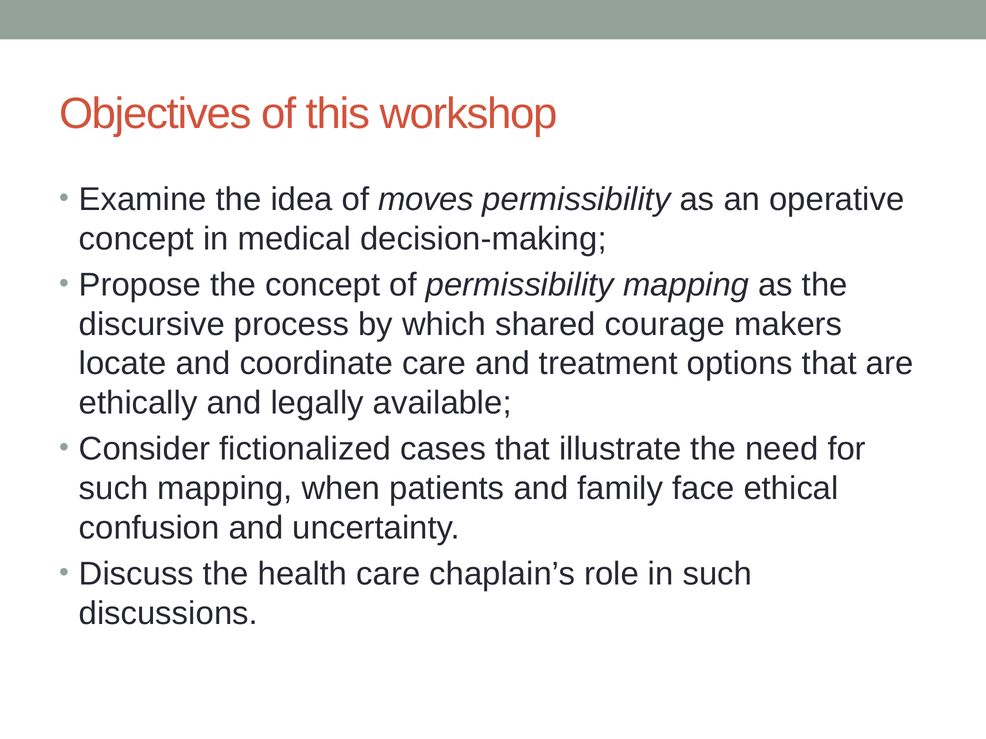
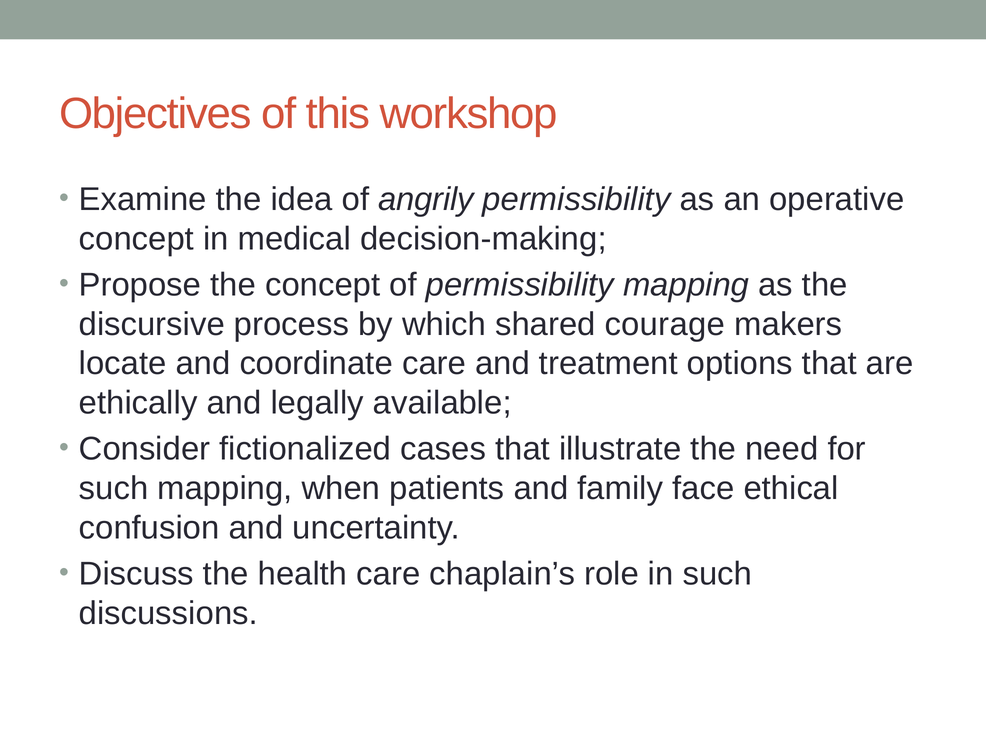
moves: moves -> angrily (426, 200)
